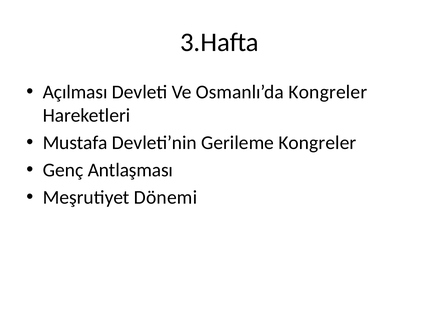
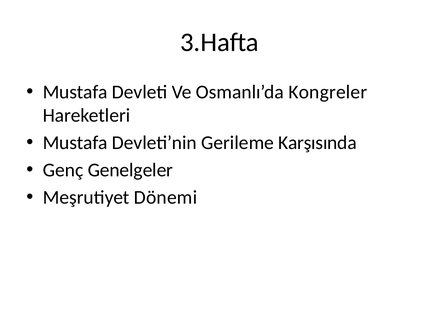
Açılması: Açılması -> Mustafa (75, 92)
Gerileme Kongreler: Kongreler -> Karşısında (317, 143)
Antlaşması: Antlaşması -> Genelgeler (130, 170)
